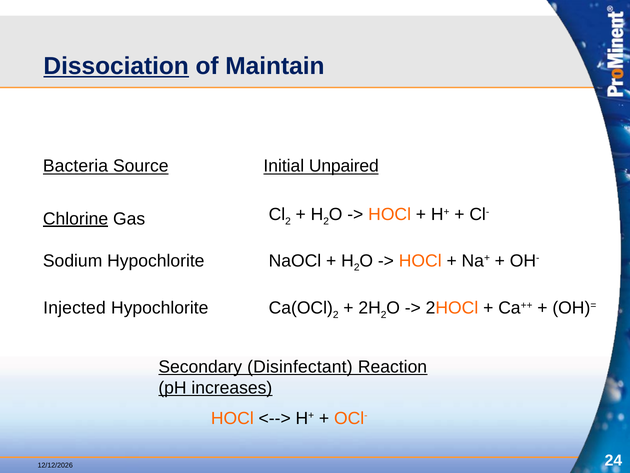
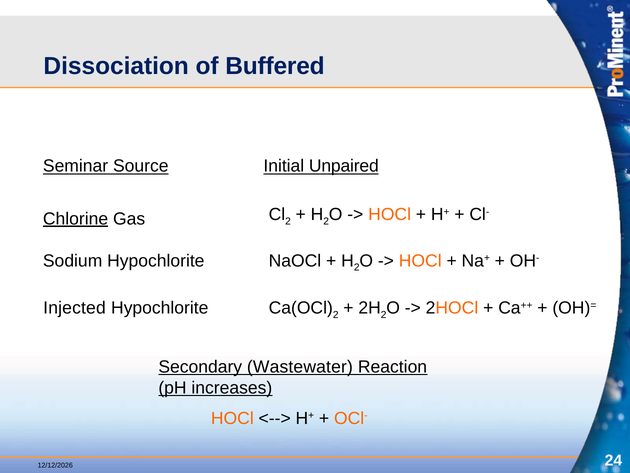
Dissociation underline: present -> none (116, 66)
Maintain: Maintain -> Buffered (275, 66)
Bacteria: Bacteria -> Seminar (76, 166)
Disinfectant: Disinfectant -> Wastewater (300, 367)
